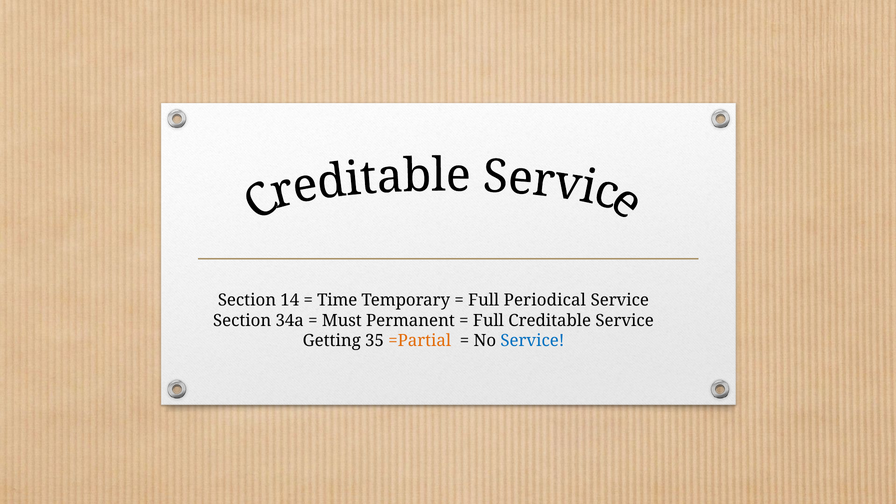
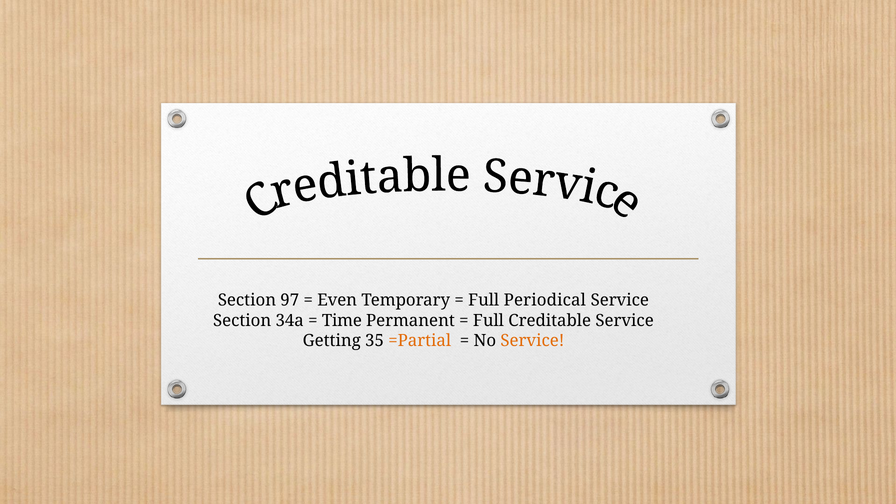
14: 14 -> 97 (290, 300)
Time: Time -> Even (337, 300)
Must: Must -> Time (342, 321)
Service colour: blue -> orange (532, 341)
